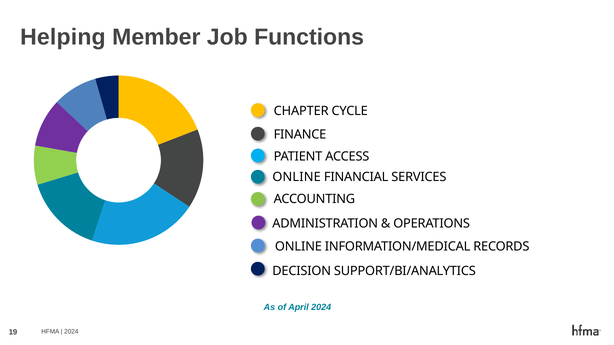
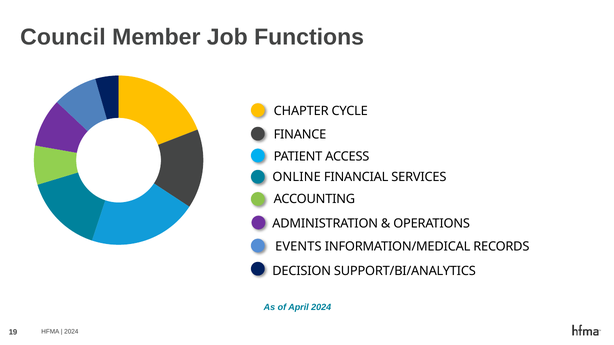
Helping: Helping -> Council (63, 37)
ONLINE: ONLINE -> EVENTS (298, 247)
